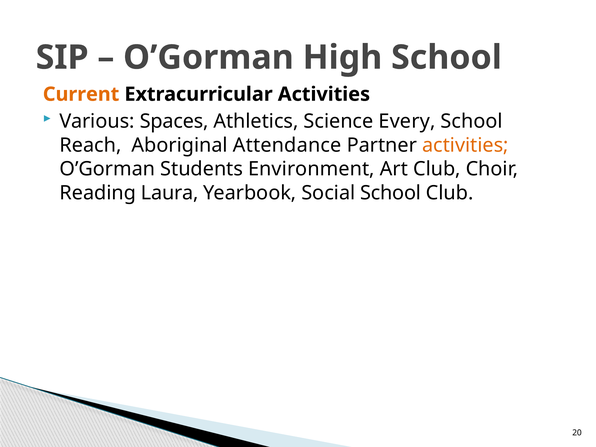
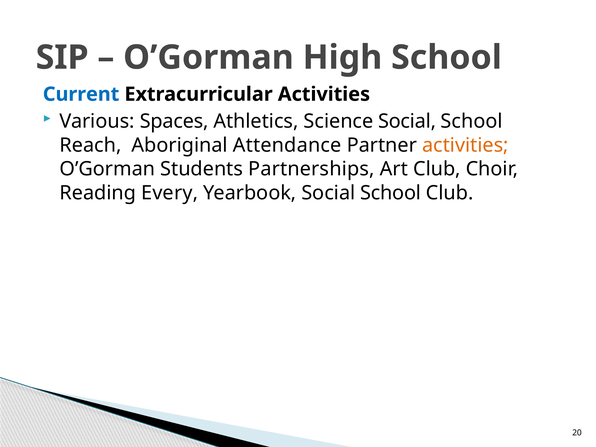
Current colour: orange -> blue (81, 94)
Science Every: Every -> Social (407, 121)
Environment: Environment -> Partnerships (311, 169)
Laura: Laura -> Every (170, 193)
